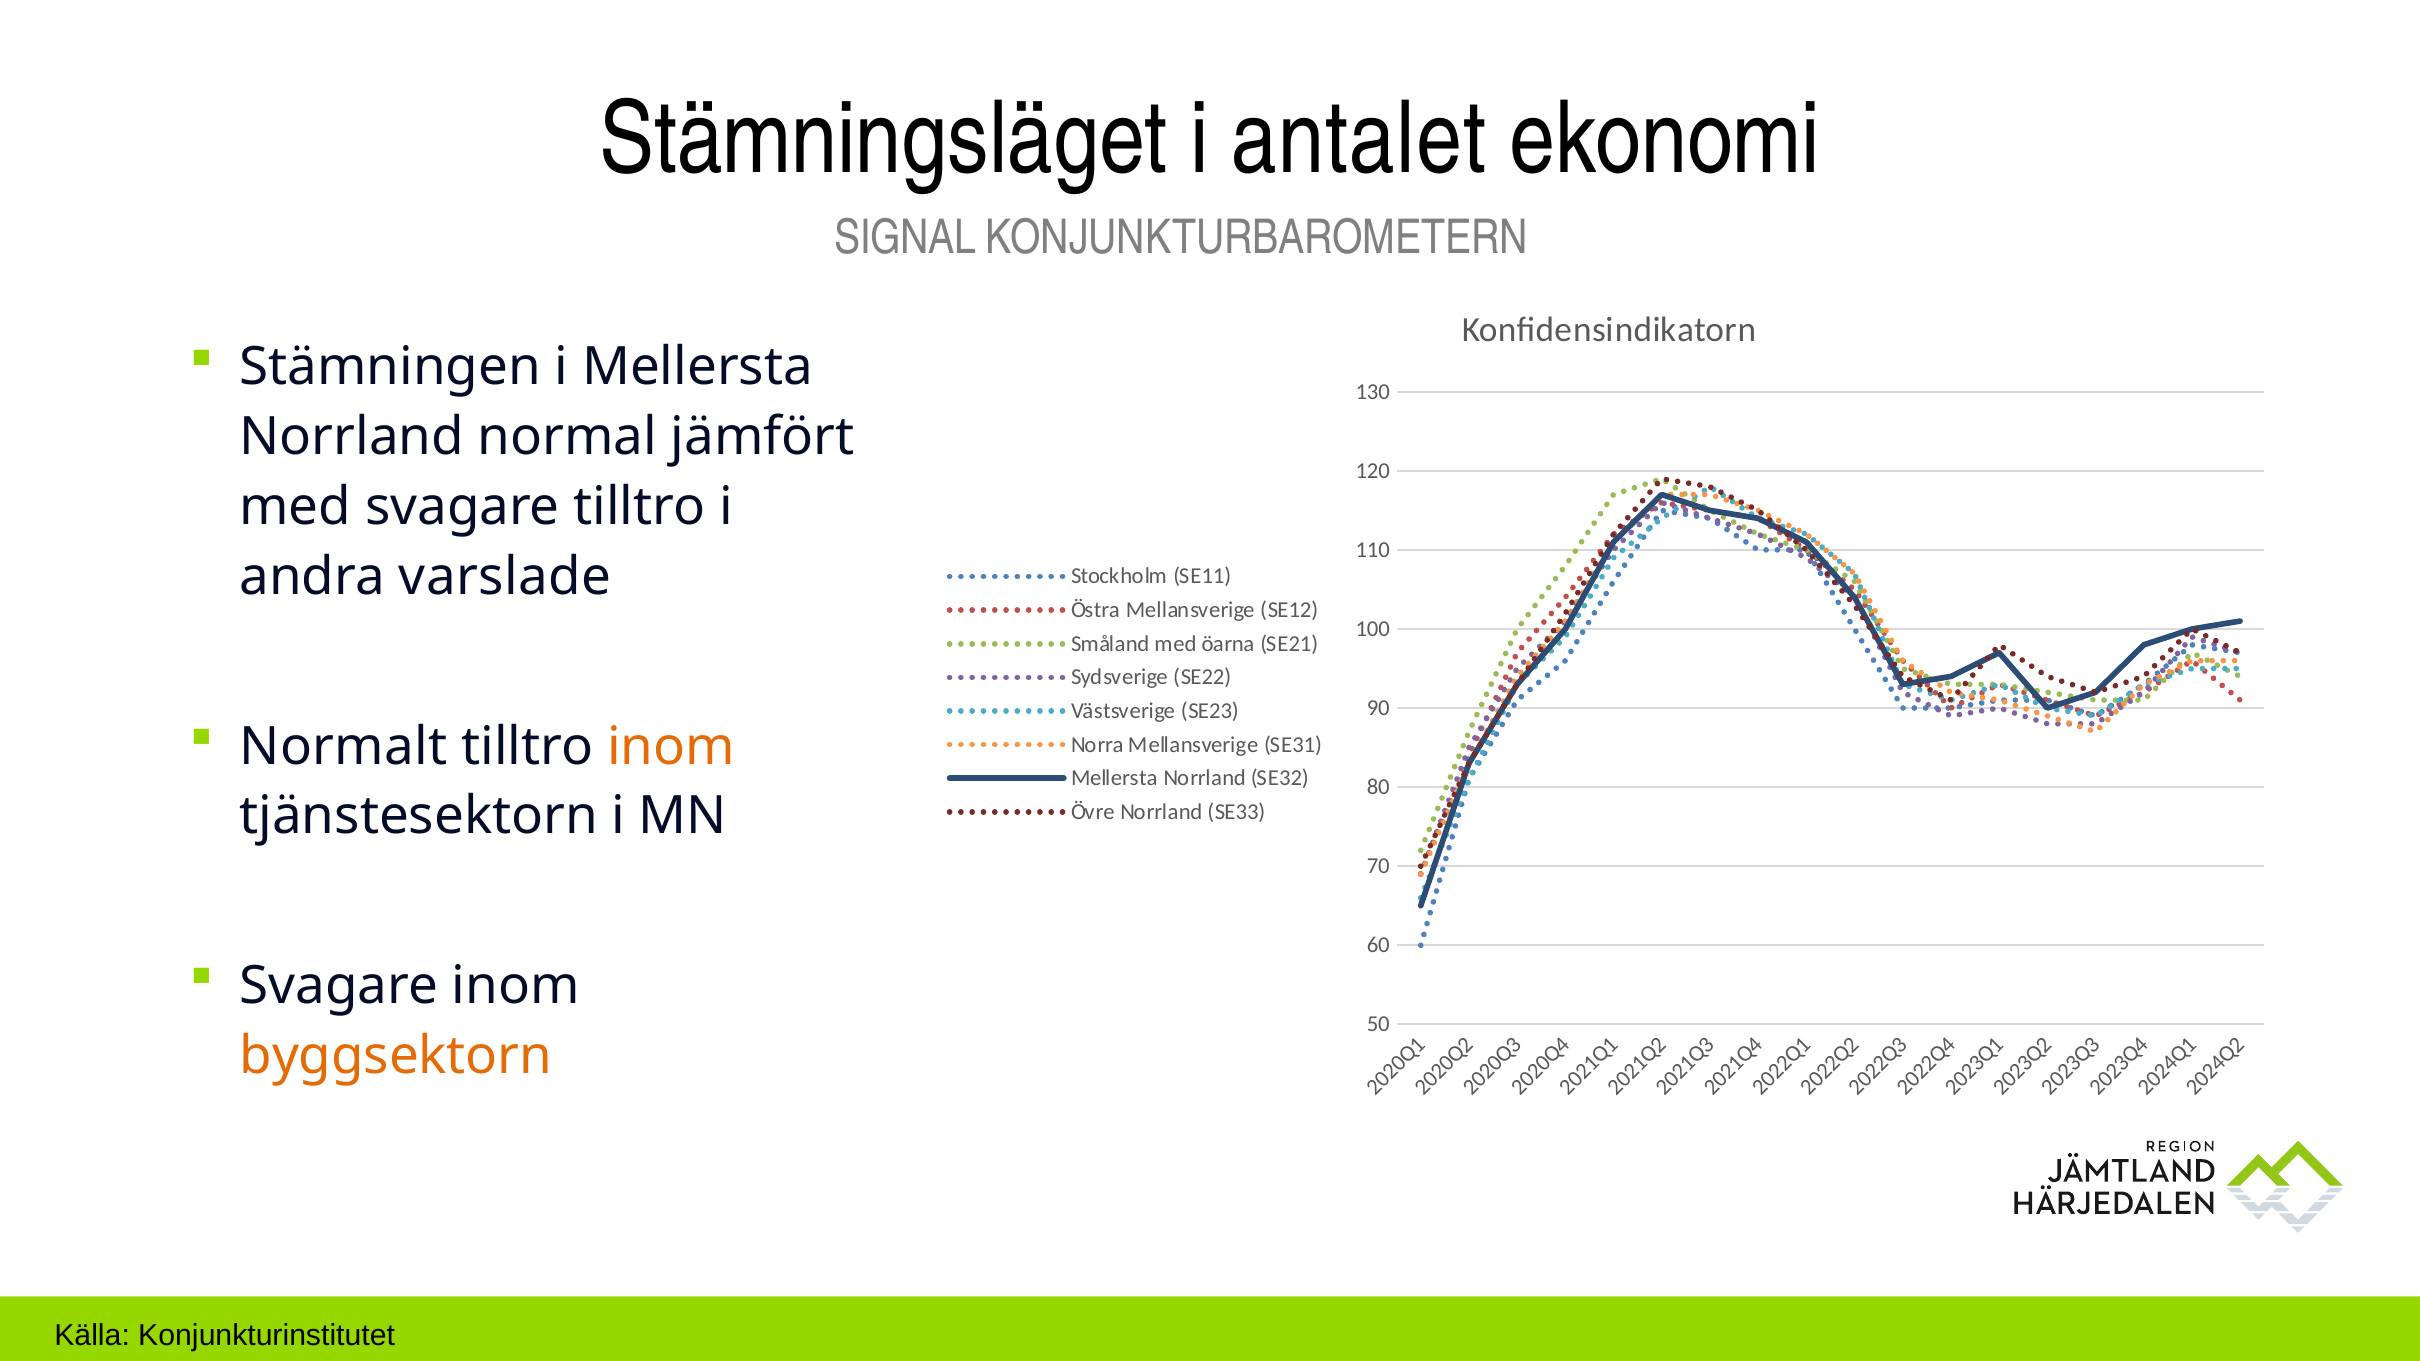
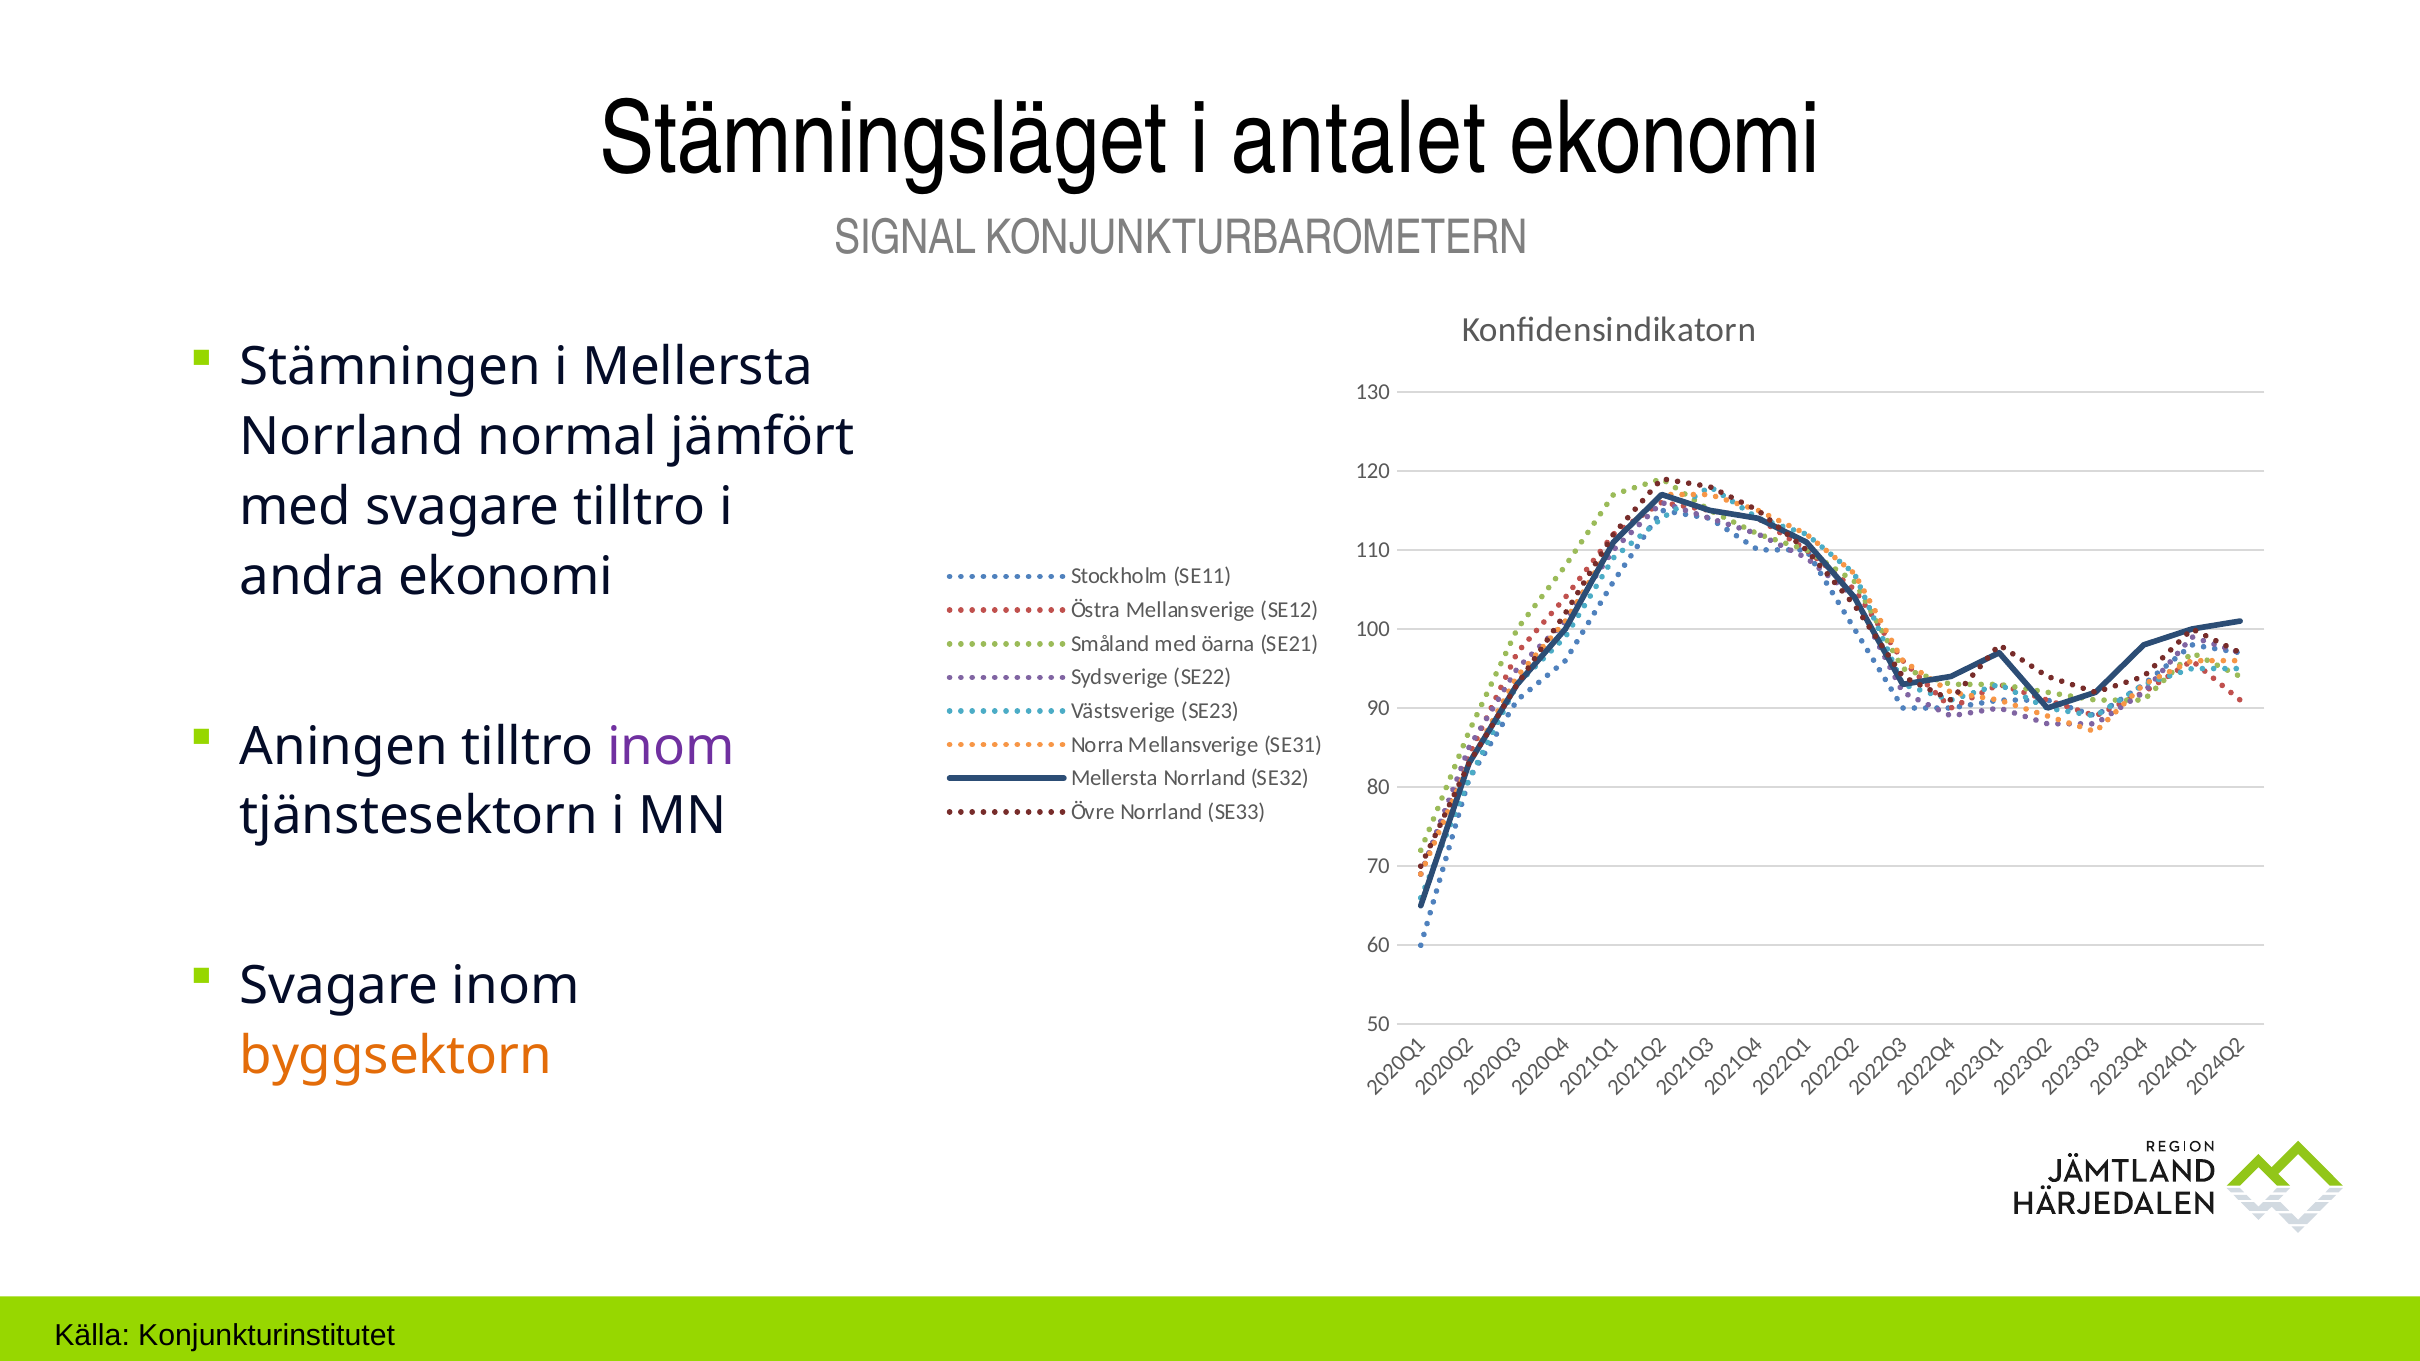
andra varslade: varslade -> ekonomi (506, 577)
Normalt: Normalt -> Aningen (344, 747)
inom colour: orange -> purple (671, 747)
